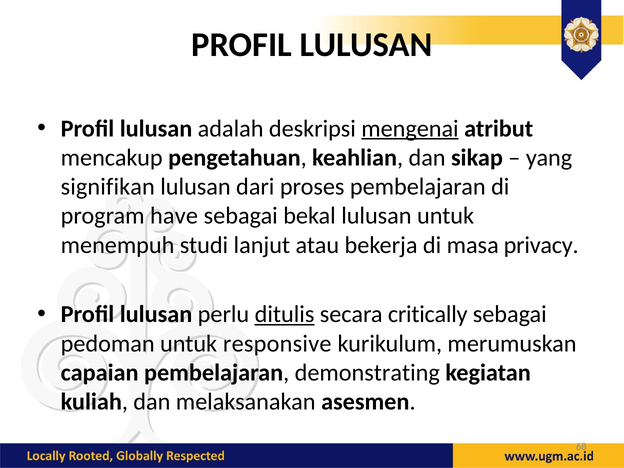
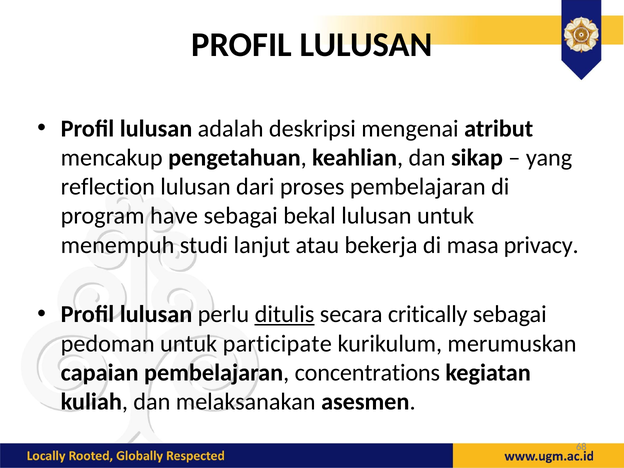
mengenai underline: present -> none (410, 129)
signifikan: signifikan -> reflection (108, 187)
responsive: responsive -> participate (277, 344)
demonstrating: demonstrating -> concentrations (367, 373)
